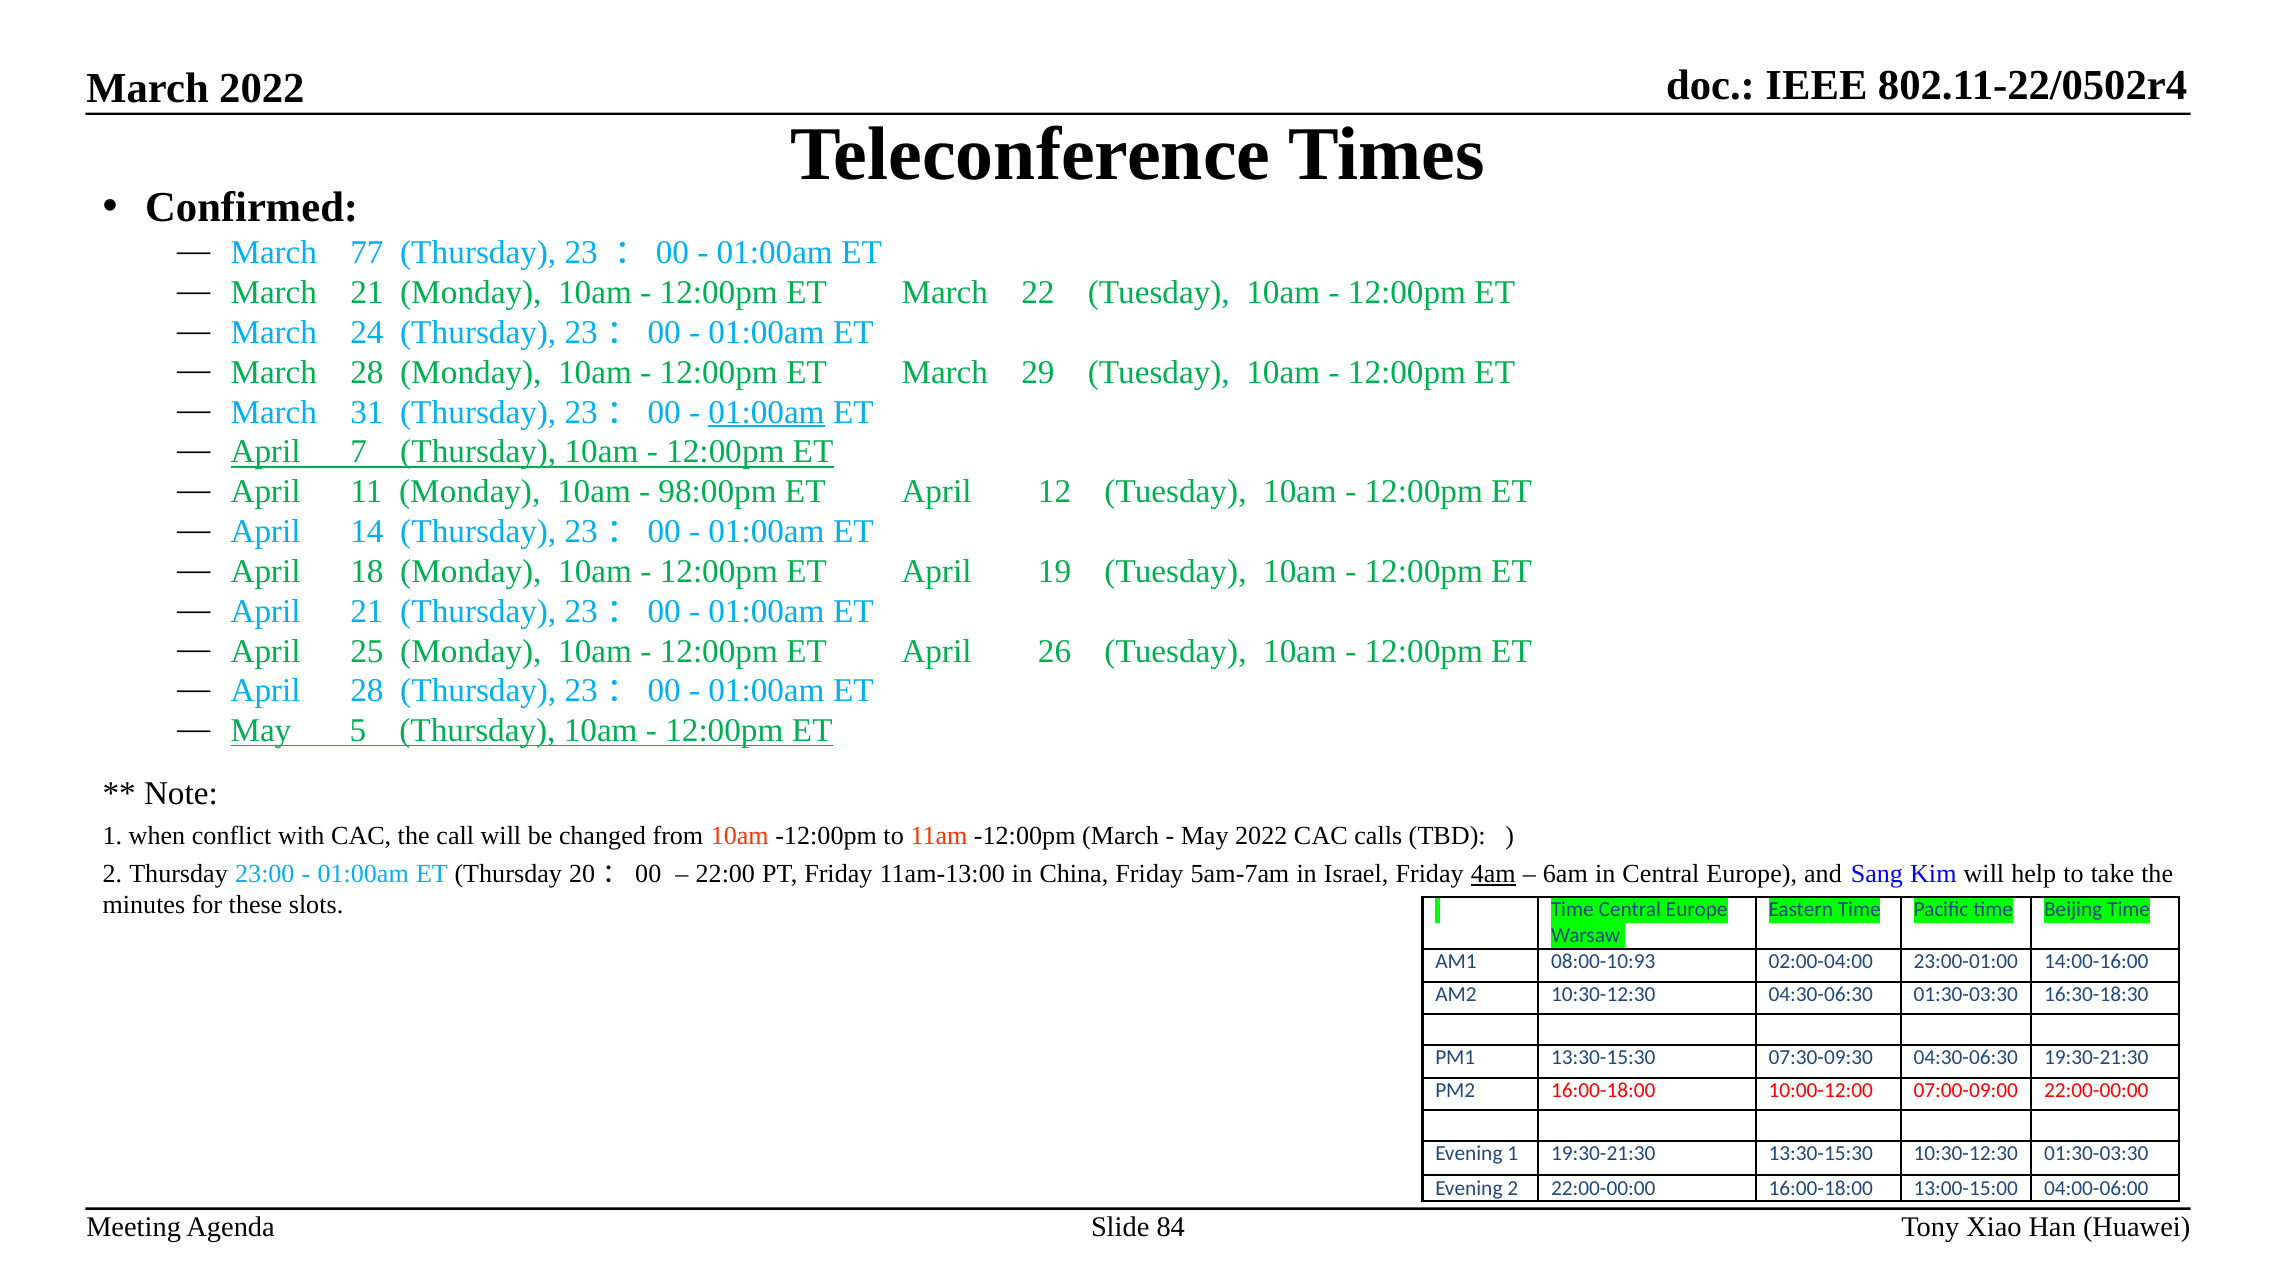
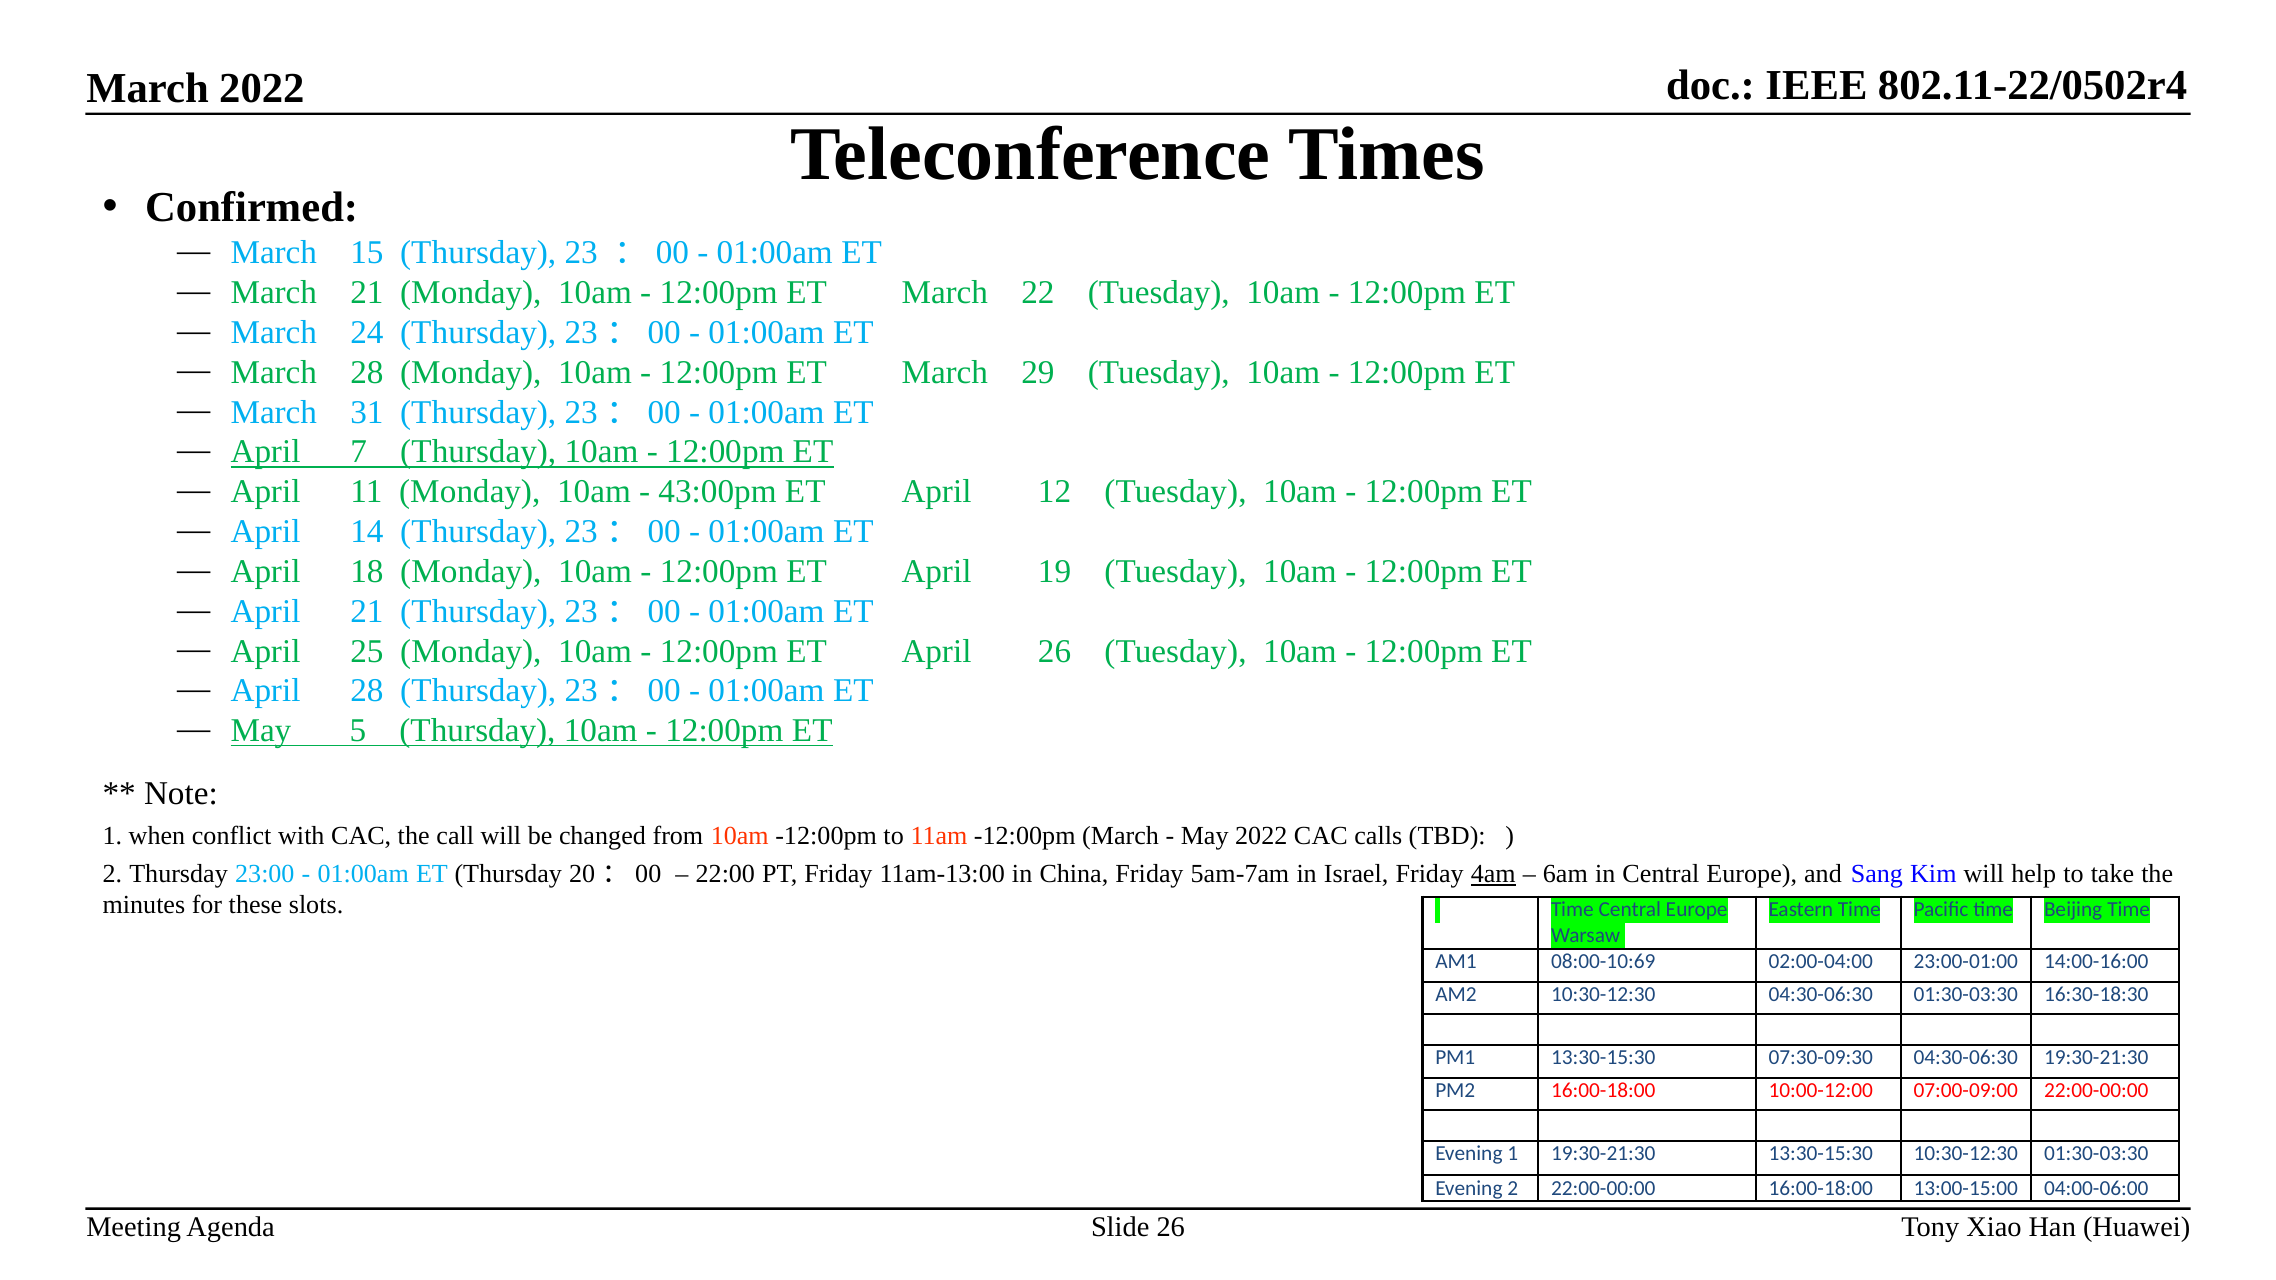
77: 77 -> 15 (367, 253)
01:00am underline: present -> none (766, 412)
98:00pm: 98:00pm -> 43:00pm (718, 492)
08:00-10:93: 08:00-10:93 -> 08:00-10:69 (1603, 962)
84: 84 -> 26 (1171, 1228)
